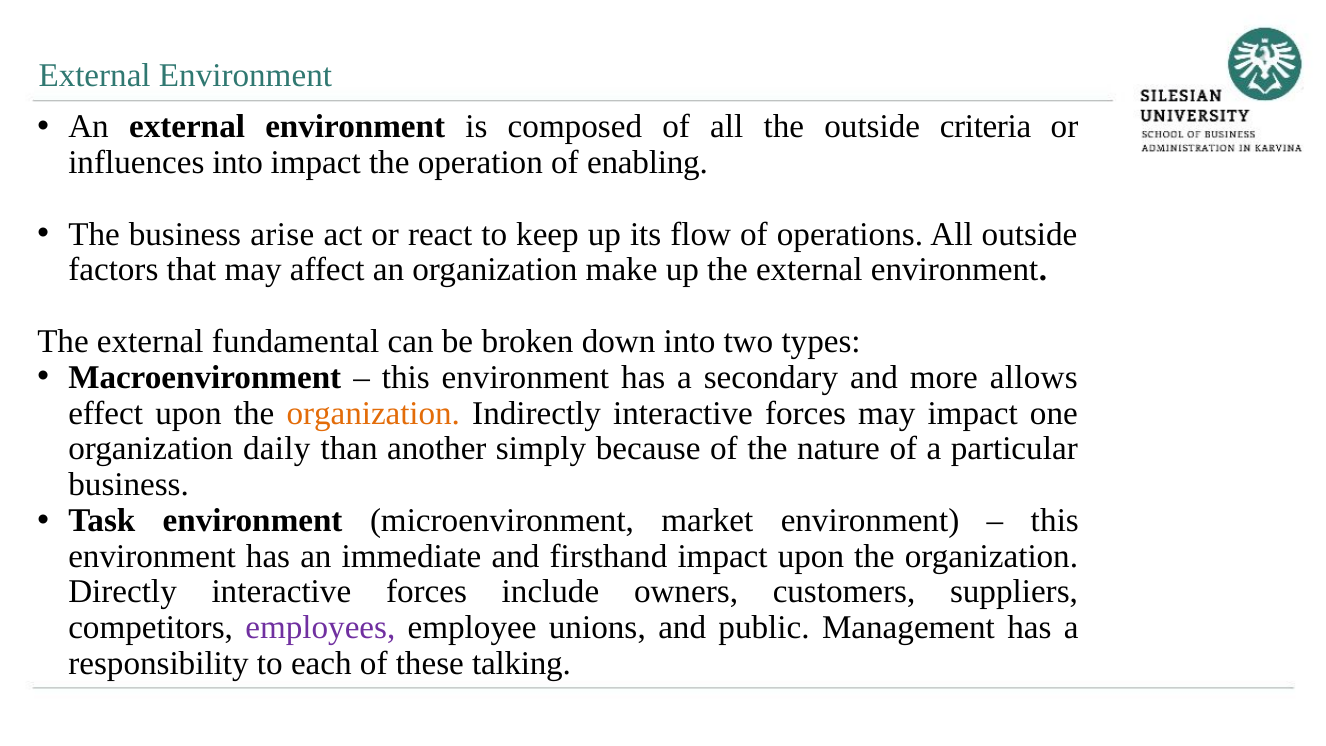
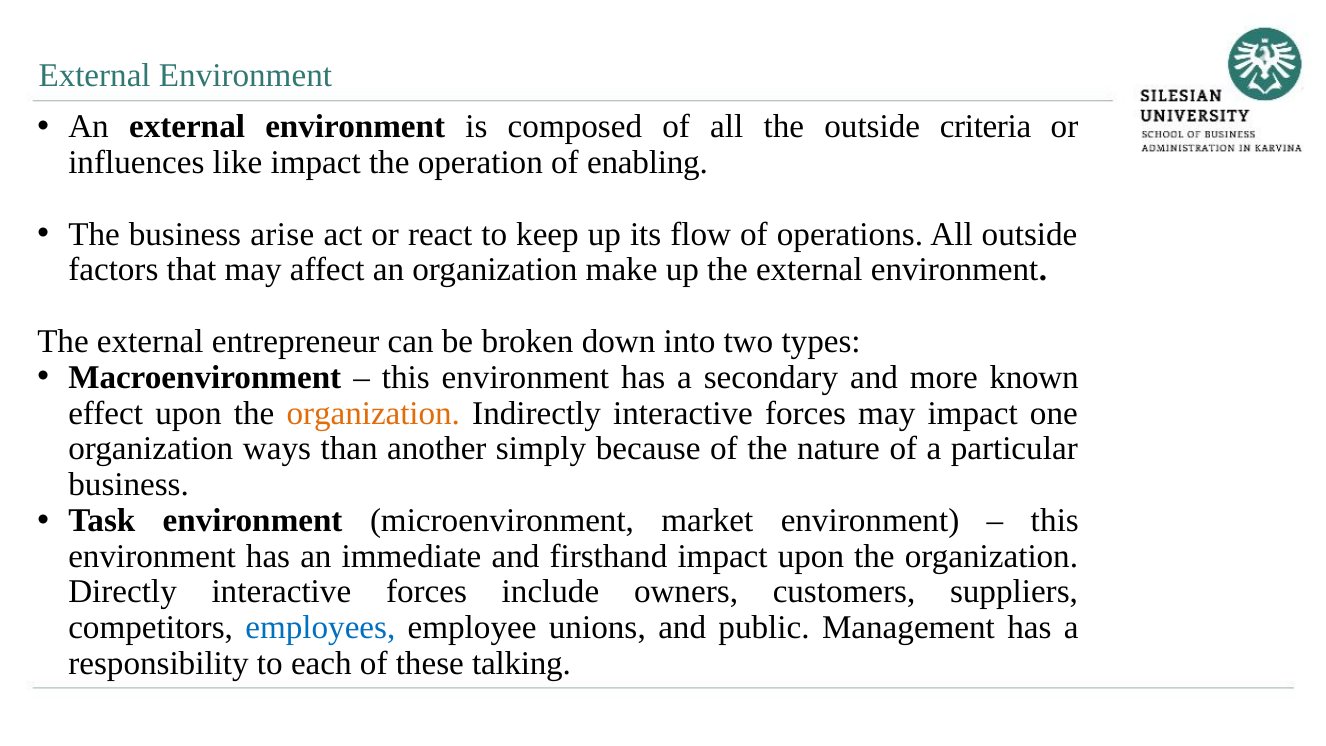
influences into: into -> like (237, 163)
fundamental: fundamental -> entrepreneur (296, 341)
allows: allows -> known (1034, 377)
daily: daily -> ways (277, 449)
employees colour: purple -> blue (320, 628)
